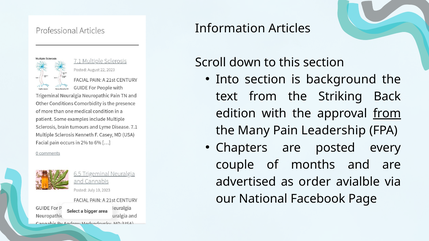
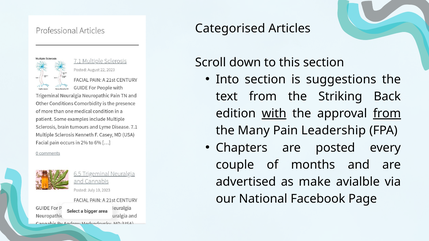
Information: Information -> Categorised (230, 28)
background: background -> suggestions (341, 80)
with underline: none -> present (274, 114)
order: order -> make (315, 182)
